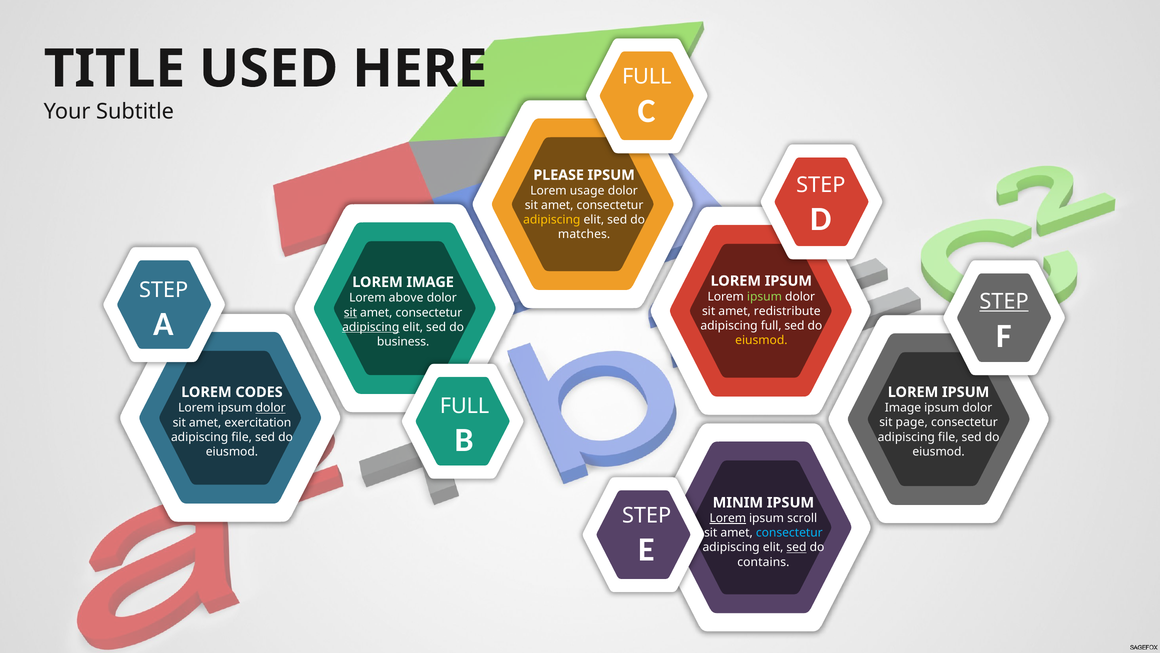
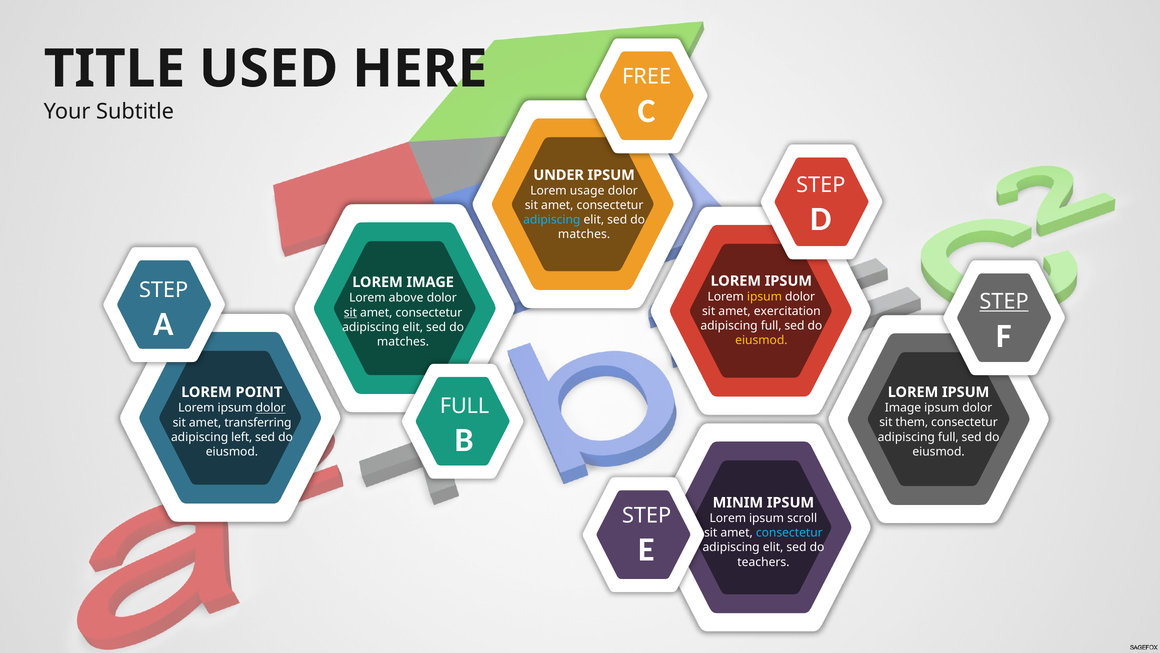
FULL: FULL -> FREE (647, 77)
PLEASE: PLEASE -> UNDER (559, 175)
adipiscing colour: yellow -> light blue (552, 220)
ipsum colour: light green -> yellow (764, 297)
redistribute: redistribute -> exercitation (787, 311)
adipiscing underline: present -> none (371, 327)
business: business -> matches (403, 341)
CODES: CODES -> POINT (259, 392)
page: page -> them (912, 422)
exercitation: exercitation -> transferring (258, 422)
file: file -> left (242, 437)
file: file -> full (948, 437)
Lorem underline: present -> none (728, 518)
sed underline: present -> none (796, 547)
contains: contains -> teachers (763, 562)
